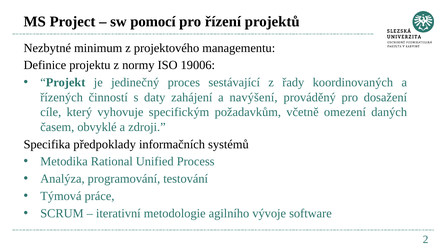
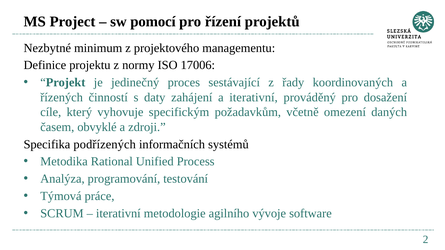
19006: 19006 -> 17006 (198, 65)
a navýšení: navýšení -> iterativní (254, 97)
předpoklady: předpoklady -> podřízených (105, 144)
